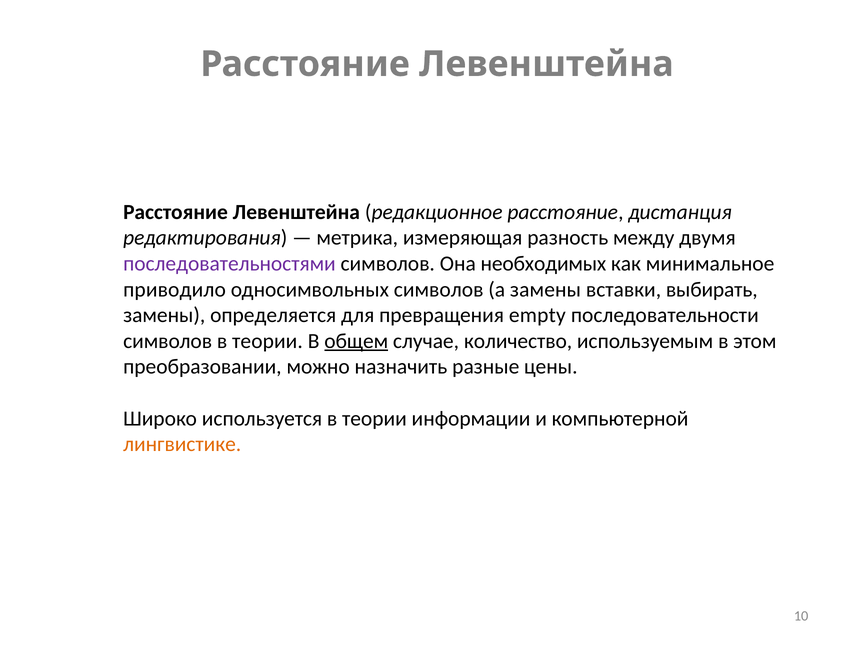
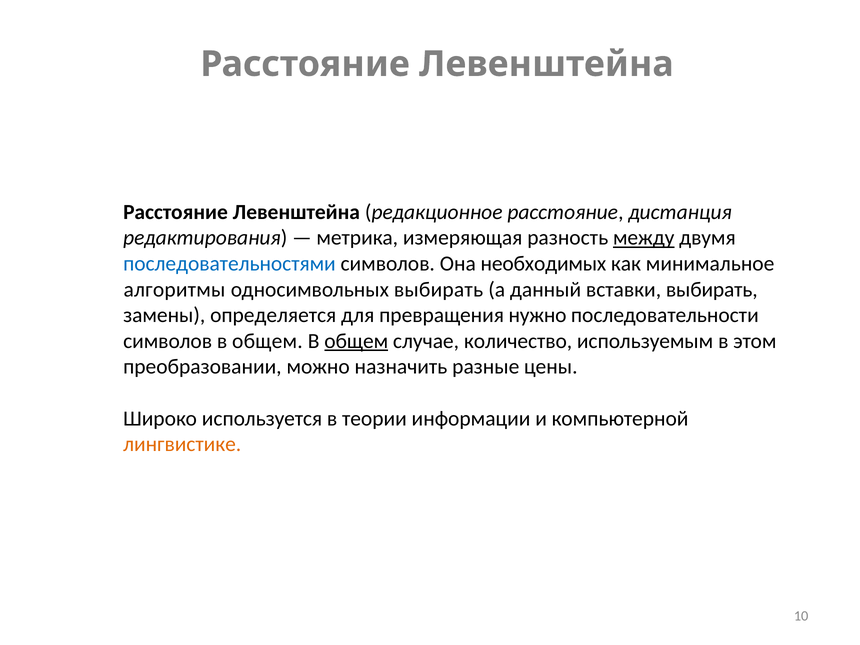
между underline: none -> present (644, 238)
последовательностями colour: purple -> blue (229, 264)
приводило: приводило -> алгоритмы (174, 290)
односимвольных символов: символов -> выбирать (439, 290)
а замены: замены -> данный (546, 290)
empty: empty -> нужно (538, 315)
символов в теории: теории -> общем (267, 341)
